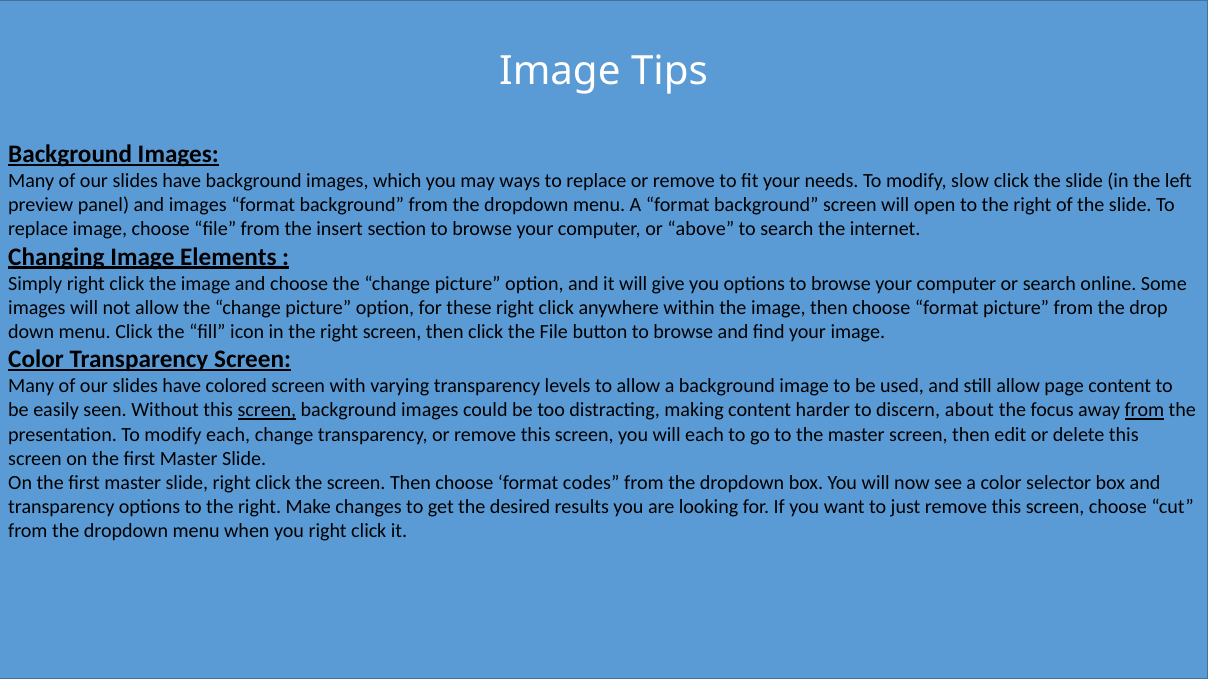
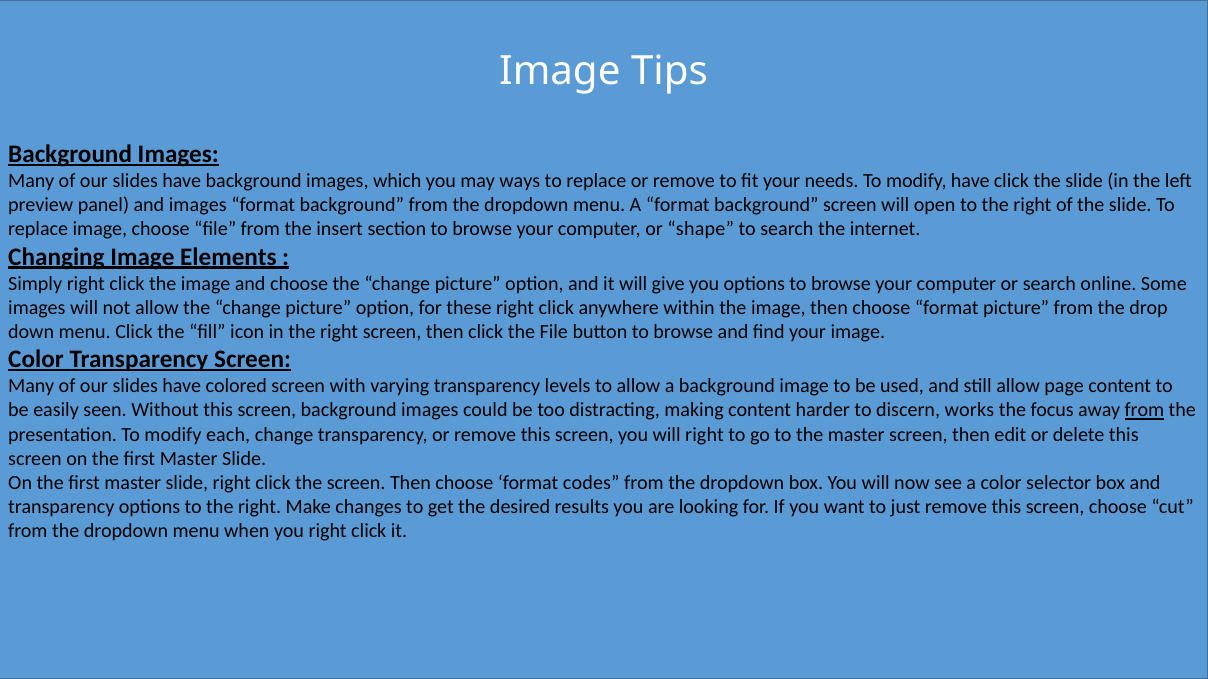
modify slow: slow -> have (970, 181)
above: above -> shape (701, 229)
screen underline: present -> none (267, 411)
about: about -> works (969, 411)
will each: each -> right (705, 435)
